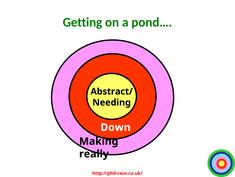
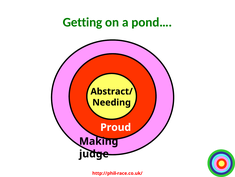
Down: Down -> Proud (116, 127)
really: really -> judge (94, 153)
